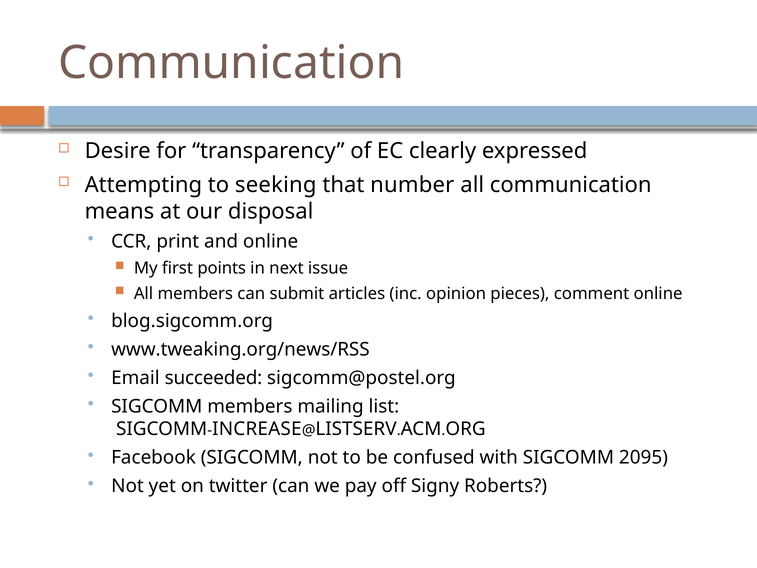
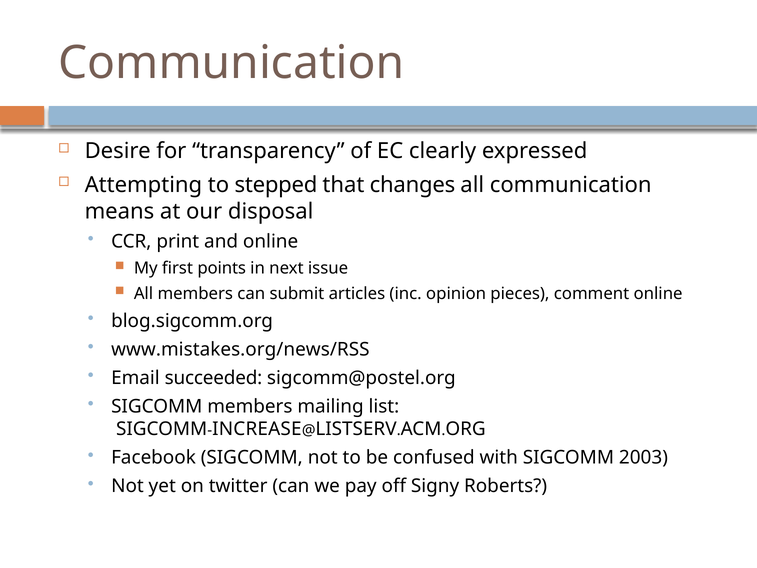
seeking: seeking -> stepped (276, 185)
number: number -> changes (412, 185)
www.tweaking.org/news/RSS: www.tweaking.org/news/RSS -> www.mistakes.org/news/RSS (240, 349)
2095: 2095 -> 2003 (643, 458)
